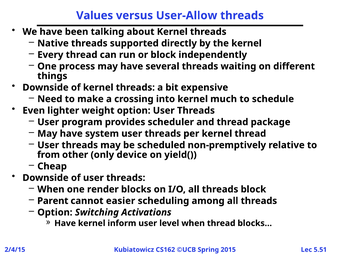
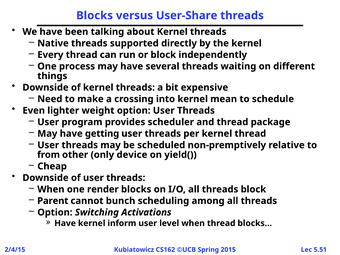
Values: Values -> Blocks (95, 16)
User-Allow: User-Allow -> User-Share (187, 16)
much: much -> mean (224, 99)
system: system -> getting (102, 134)
easier: easier -> bunch (121, 201)
